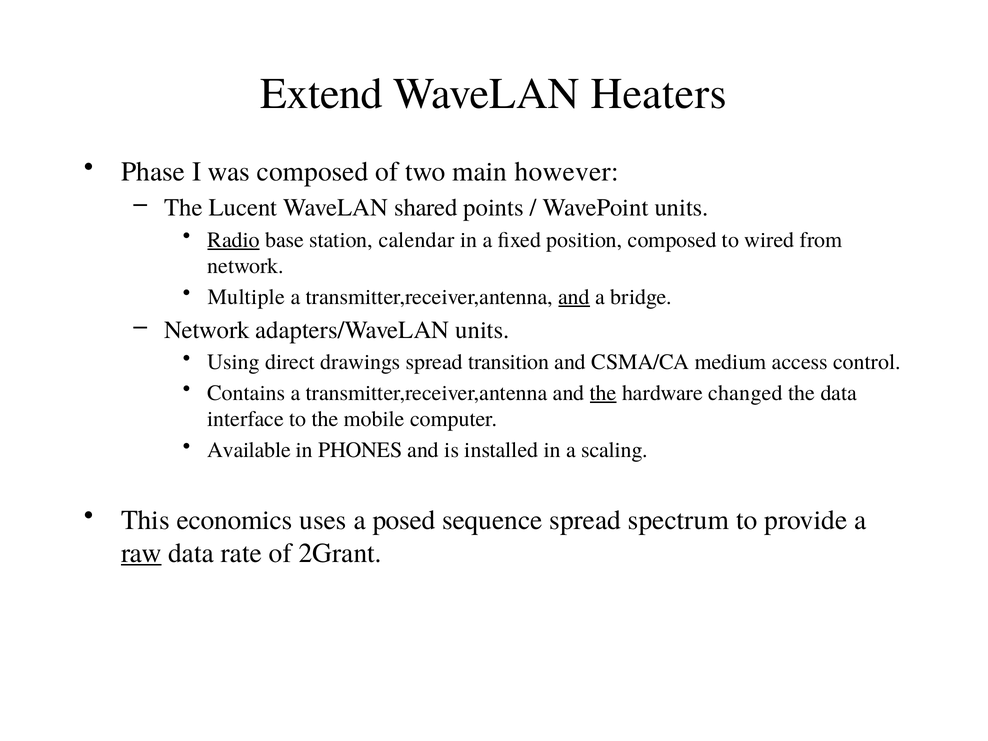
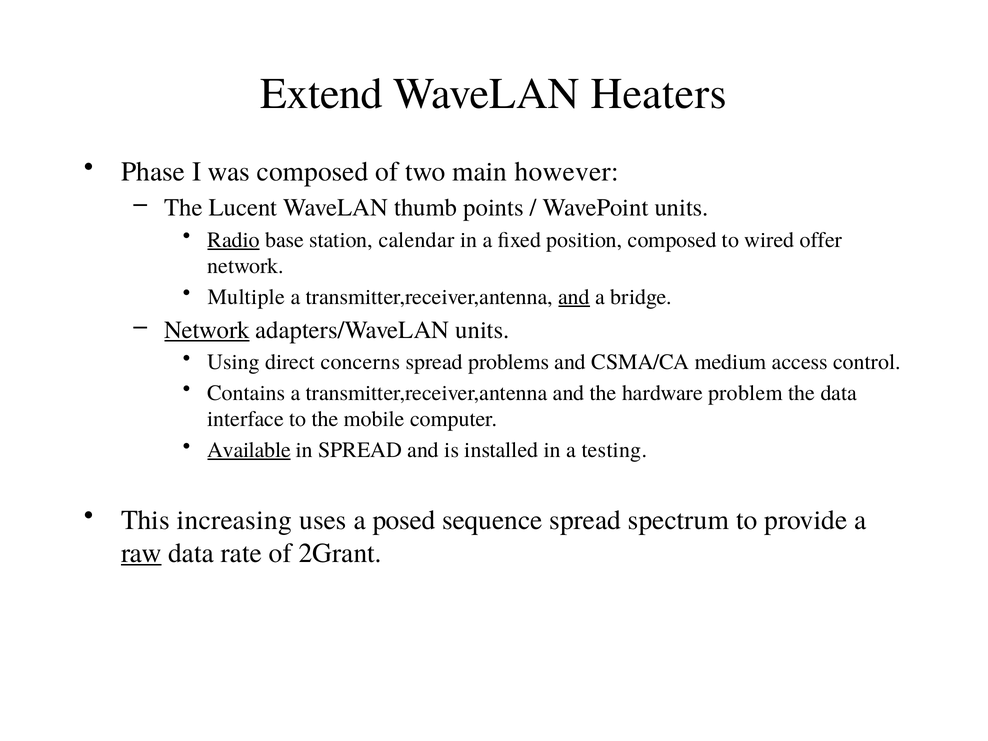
shared: shared -> thumb (426, 208)
from: from -> offer (821, 240)
Network underline: none -> present (207, 330)
drawings: drawings -> concerns (360, 362)
transition: transition -> problems (509, 362)
the underline: present -> none (603, 393)
changed: changed -> problem (745, 393)
Available underline: none -> present (249, 450)
in PHONES: PHONES -> SPREAD (360, 450)
scaling: scaling -> testing (614, 450)
economics: economics -> increasing (234, 520)
